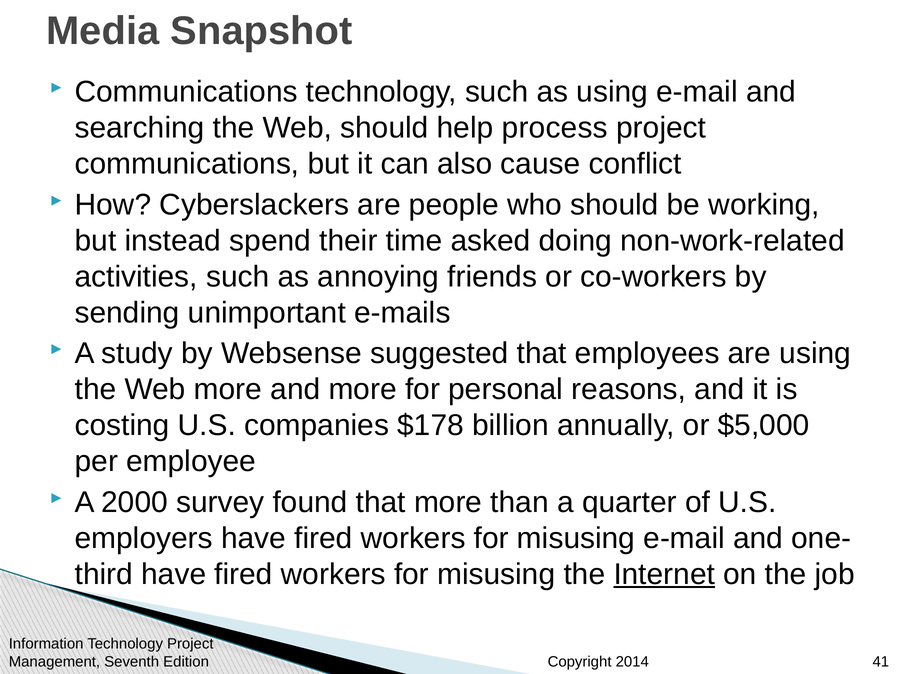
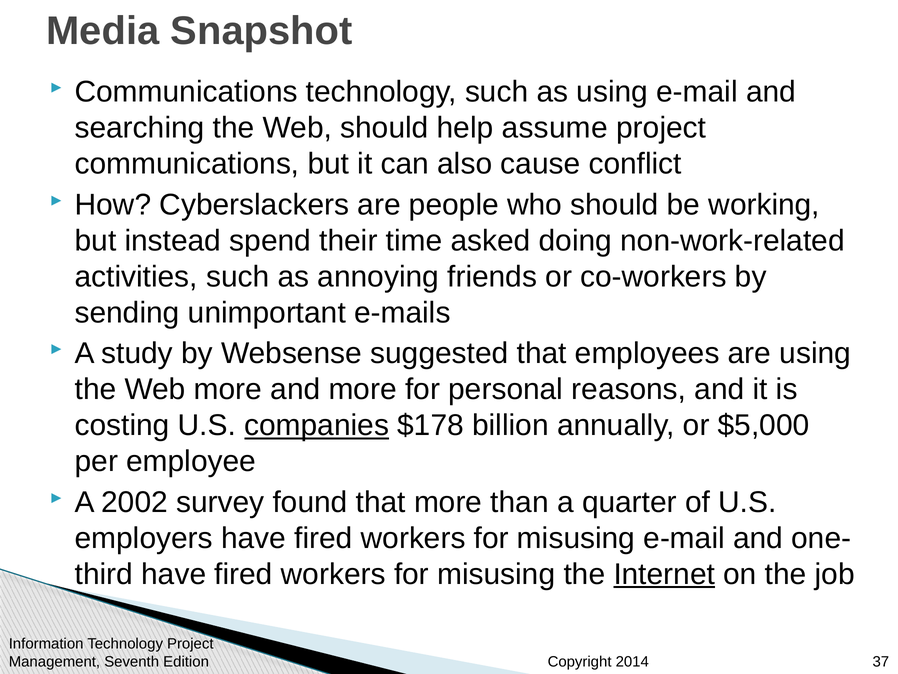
process: process -> assume (555, 128)
companies underline: none -> present (317, 425)
2000: 2000 -> 2002 (135, 502)
41: 41 -> 37 (881, 661)
